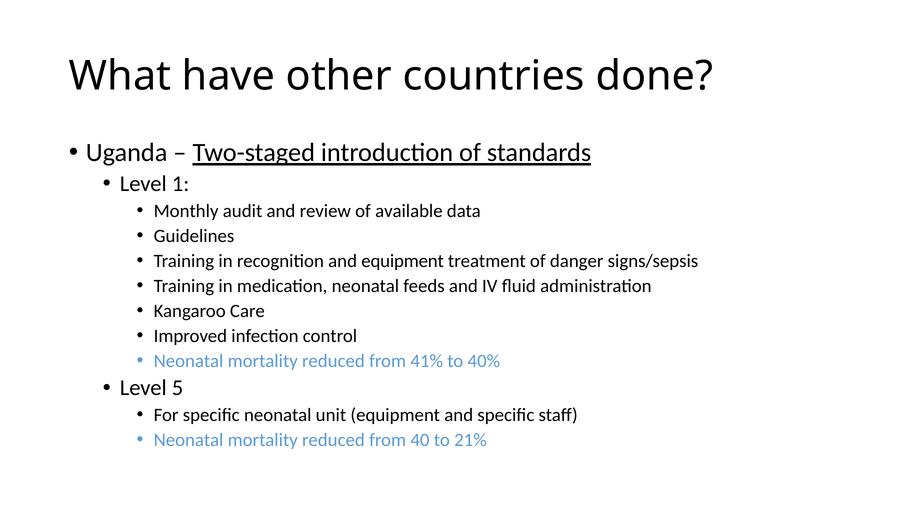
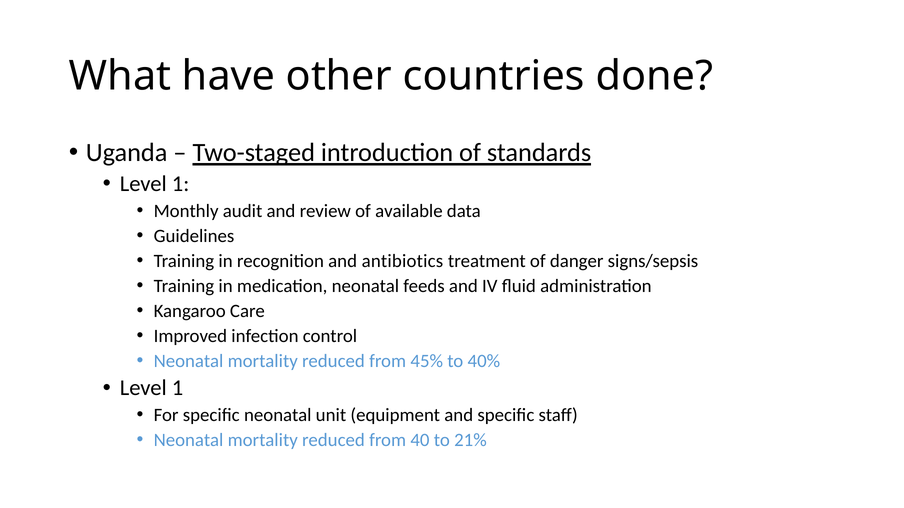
and equipment: equipment -> antibiotics (402, 261)
41%: 41% -> 45% (427, 361)
5: 5 -> 1 (178, 388)
